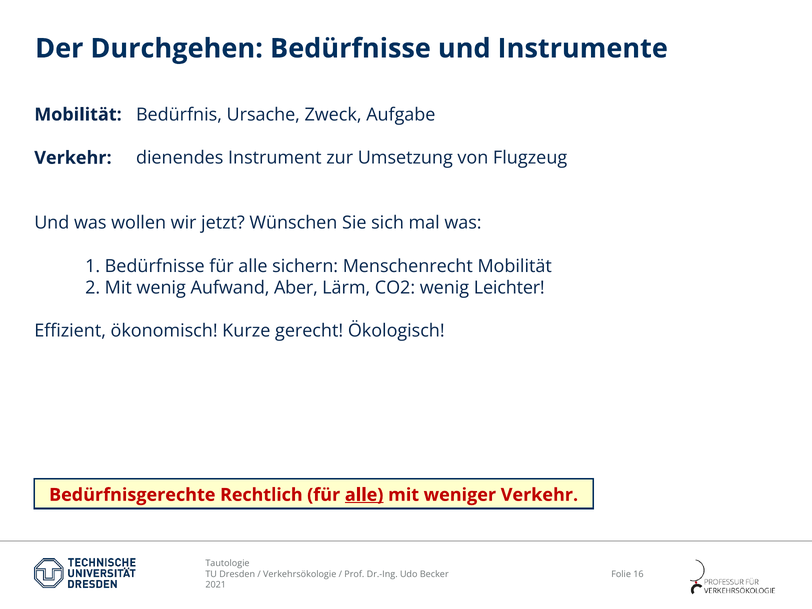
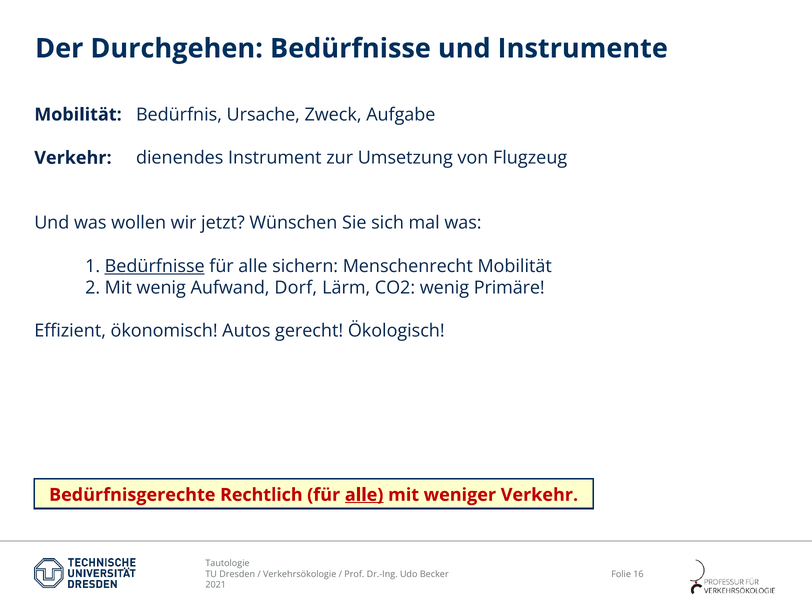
Bedürfnisse underline: none -> present (155, 266)
Aber: Aber -> Dorf (296, 288)
Leichter: Leichter -> Primäre (509, 288)
Kurze: Kurze -> Autos (246, 331)
